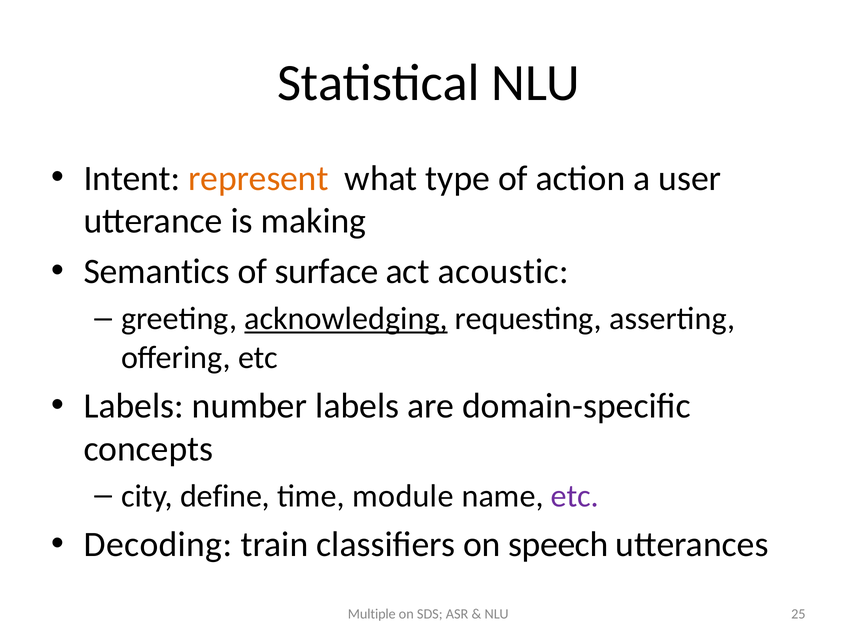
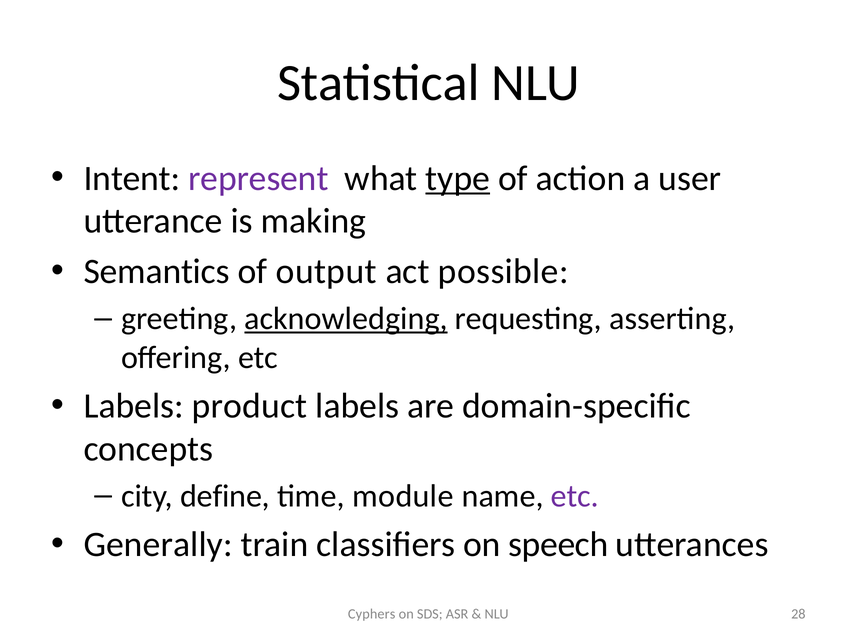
represent colour: orange -> purple (258, 178)
type underline: none -> present (458, 178)
surface: surface -> output (326, 272)
acoustic: acoustic -> possible (503, 272)
number: number -> product (250, 406)
Decoding: Decoding -> Generally (158, 544)
Multiple: Multiple -> Cyphers (372, 614)
25: 25 -> 28 (798, 614)
